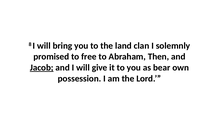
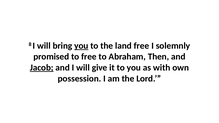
you underline: none -> present (81, 46)
land clan: clan -> free (141, 46)
bear: bear -> with (162, 68)
